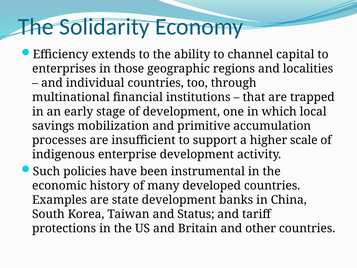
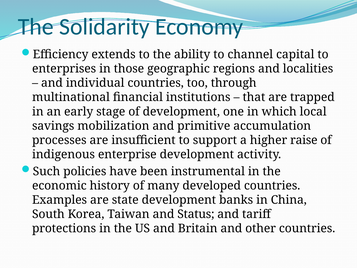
scale: scale -> raise (304, 140)
